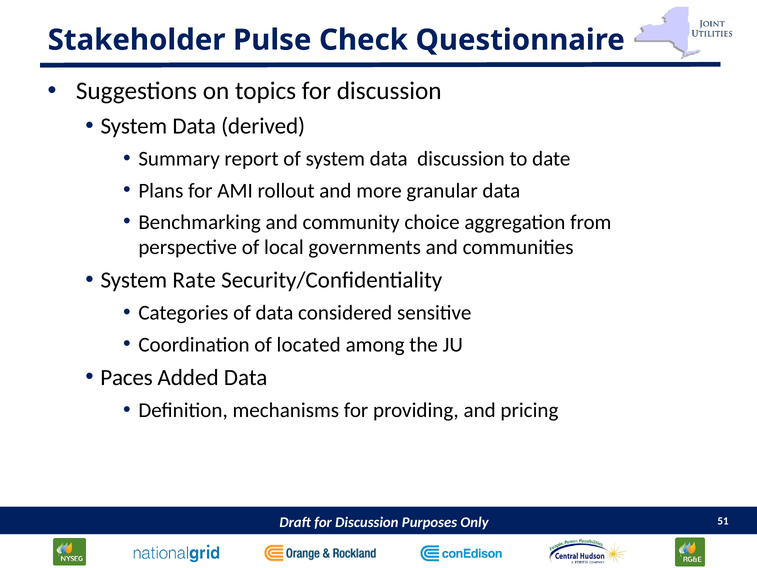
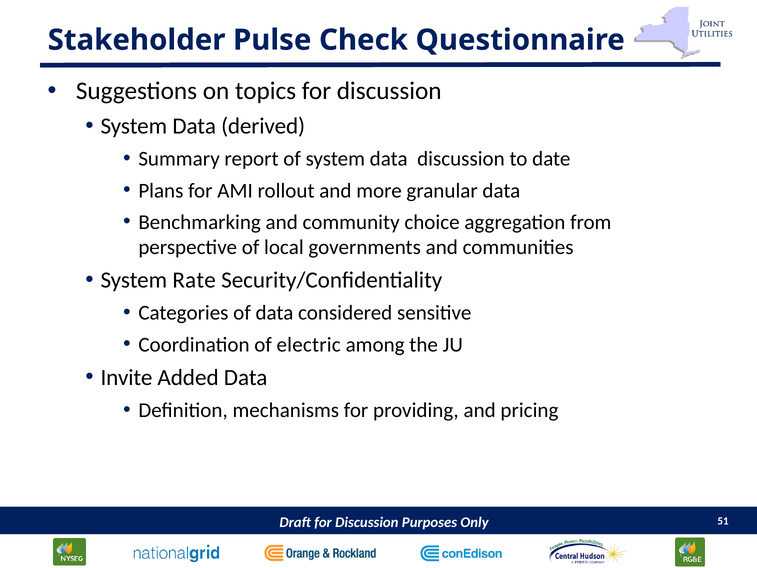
located: located -> electric (309, 344)
Paces: Paces -> Invite (126, 377)
